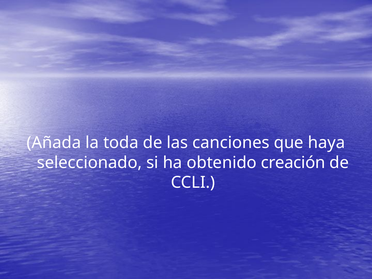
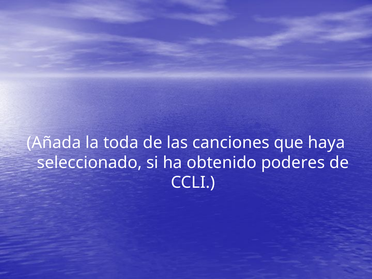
creación: creación -> poderes (293, 163)
